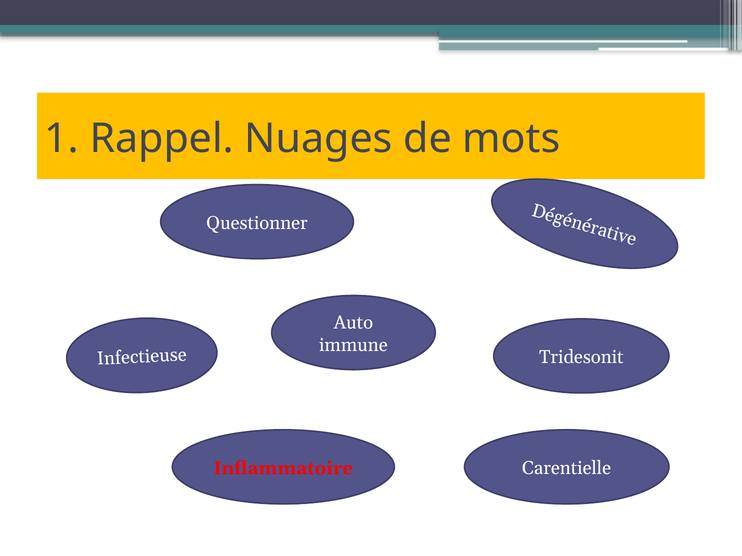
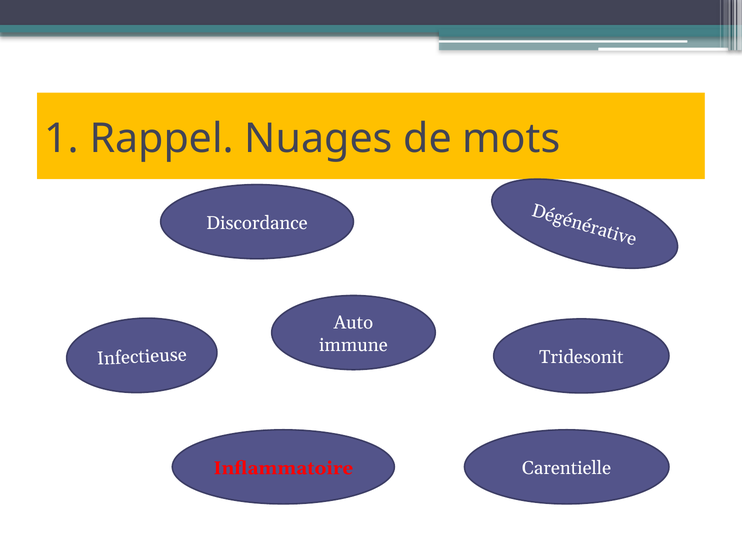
Questionner: Questionner -> Discordance (257, 223)
